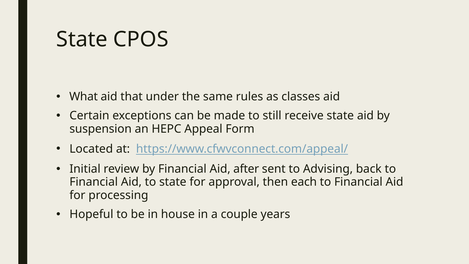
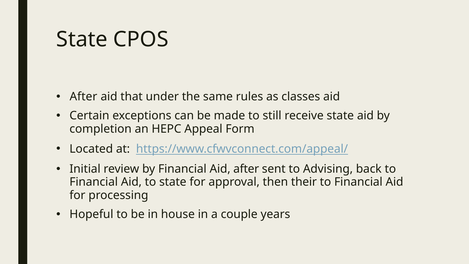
What: What -> After (83, 96)
suspension: suspension -> completion (101, 129)
each: each -> their (304, 182)
